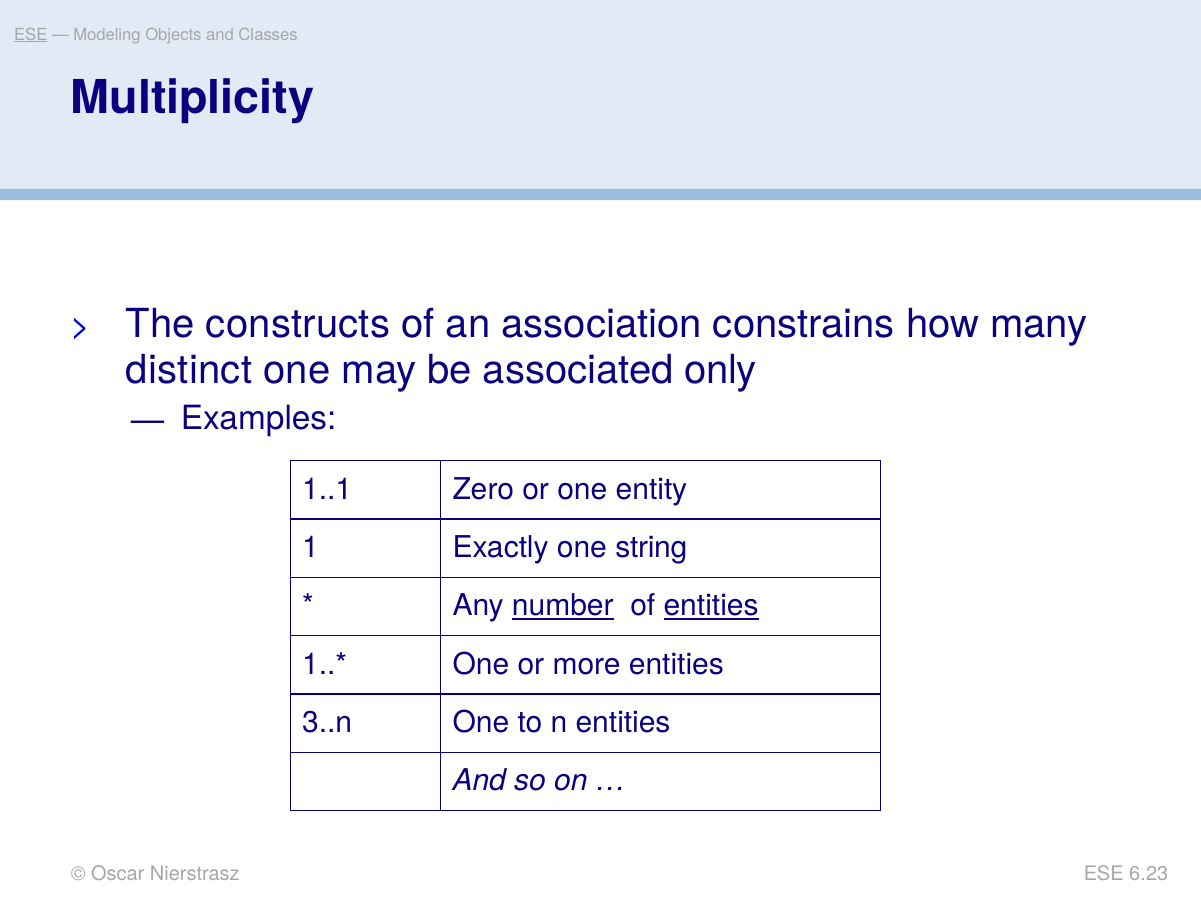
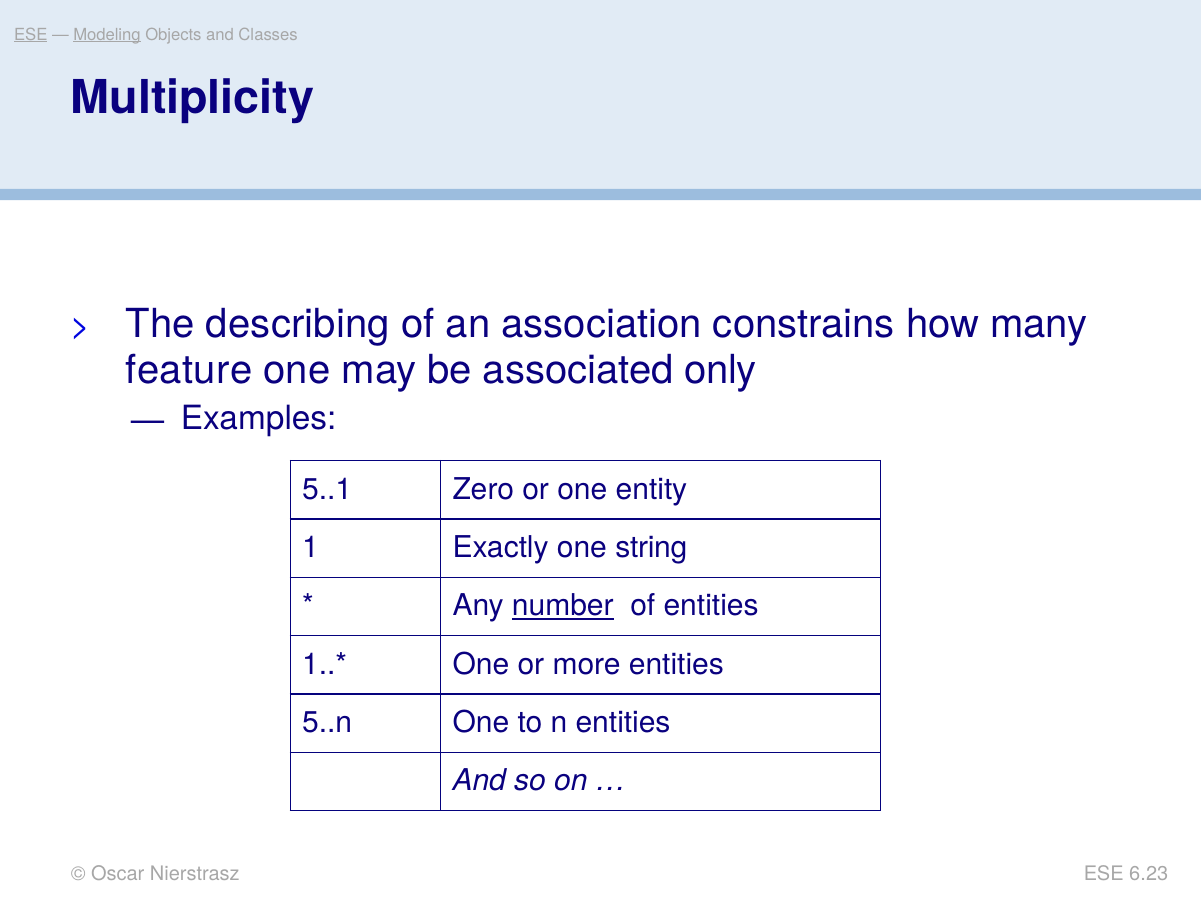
Modeling underline: none -> present (107, 35)
constructs: constructs -> describing (298, 324)
distinct: distinct -> feature (189, 370)
1..1: 1..1 -> 5..1 (327, 489)
entities underline: present -> none (711, 606)
3..n: 3..n -> 5..n (327, 723)
